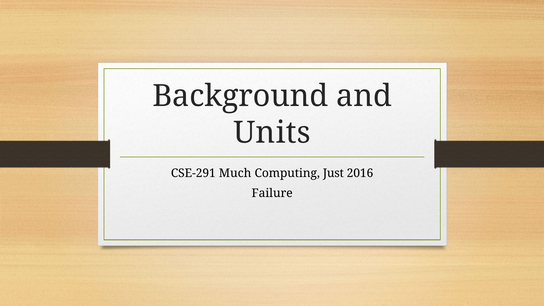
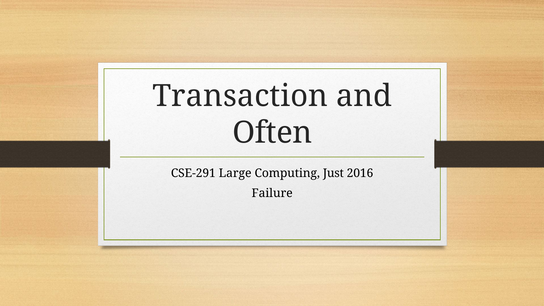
Background: Background -> Transaction (240, 96)
Units: Units -> Often (272, 133)
Much: Much -> Large (235, 173)
